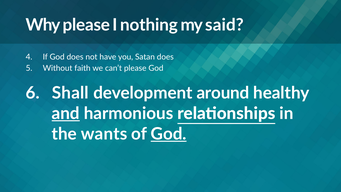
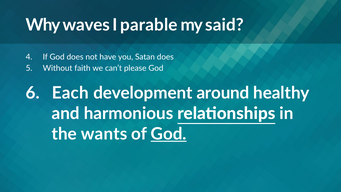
Why please: please -> waves (86, 25)
nothing: nothing -> parable (149, 25)
Shall: Shall -> Each (70, 93)
and underline: present -> none (66, 113)
